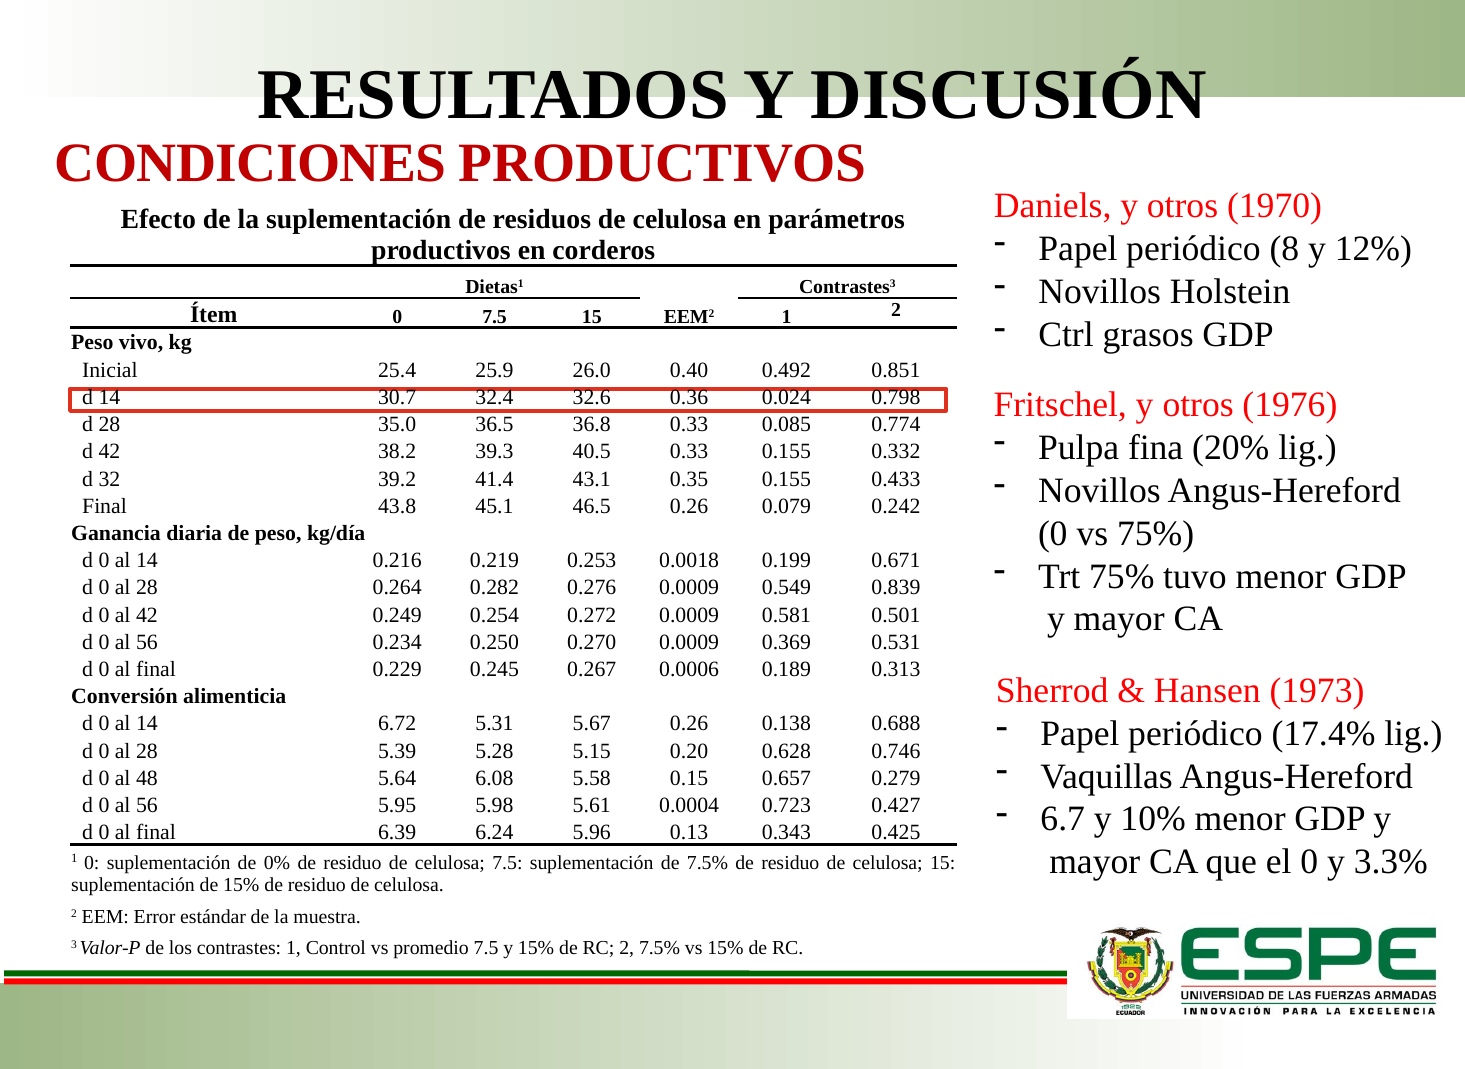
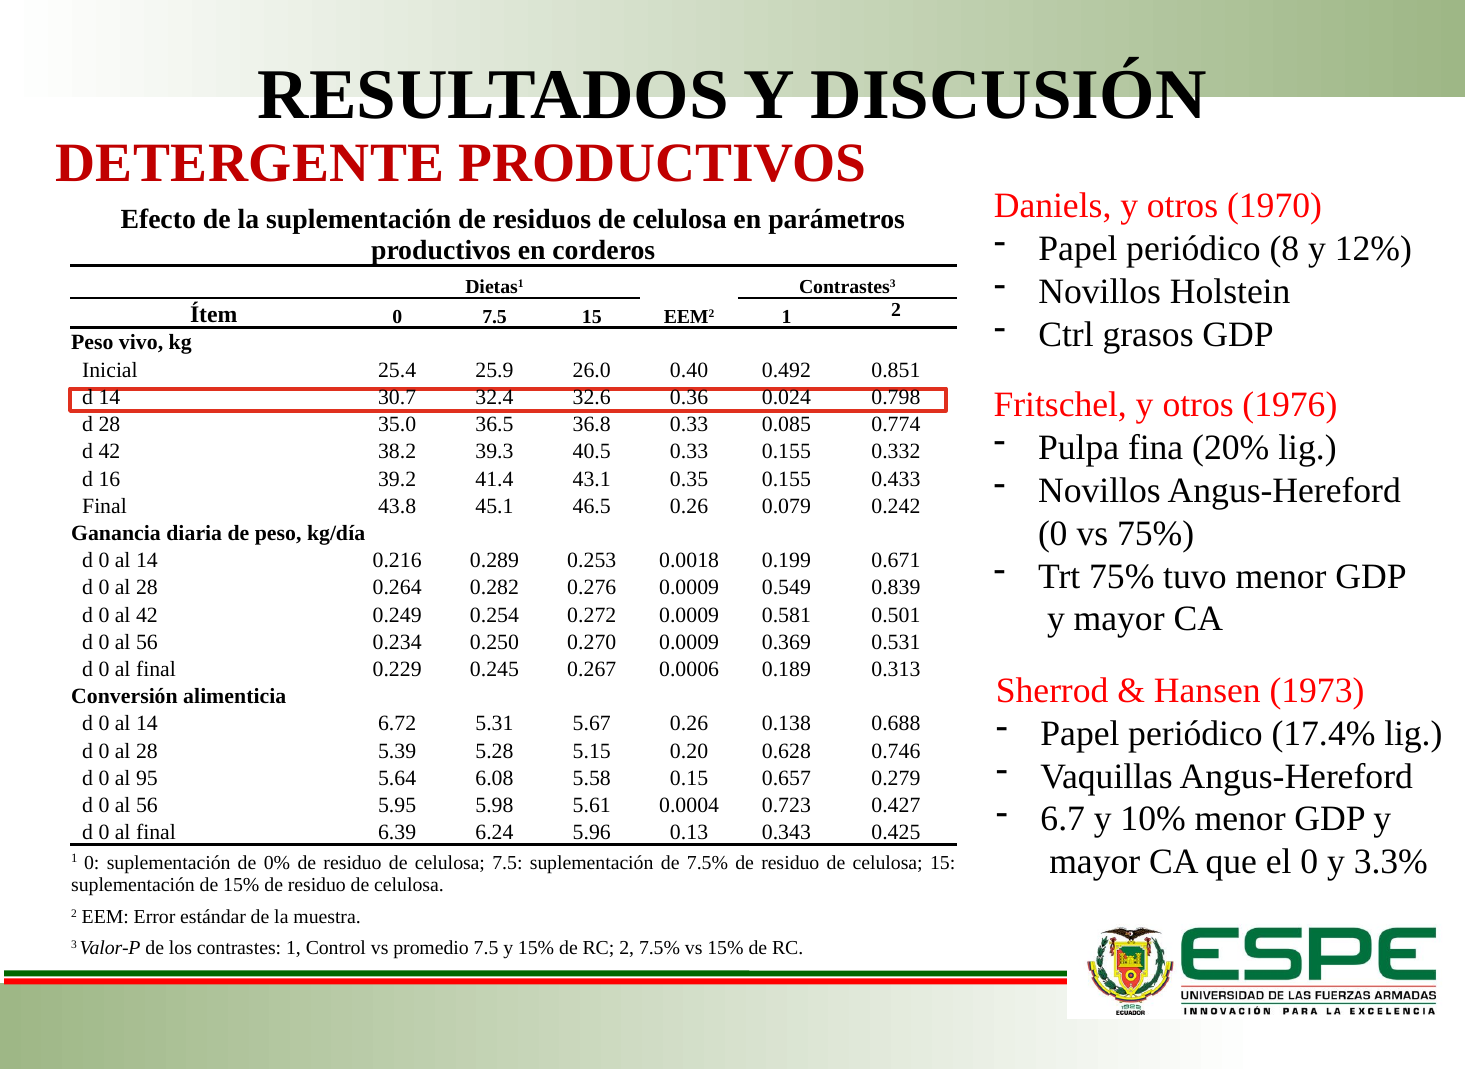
CONDICIONES: CONDICIONES -> DETERGENTE (250, 163)
32: 32 -> 16 (109, 479)
0.219: 0.219 -> 0.289 (494, 560)
48: 48 -> 95 (147, 778)
